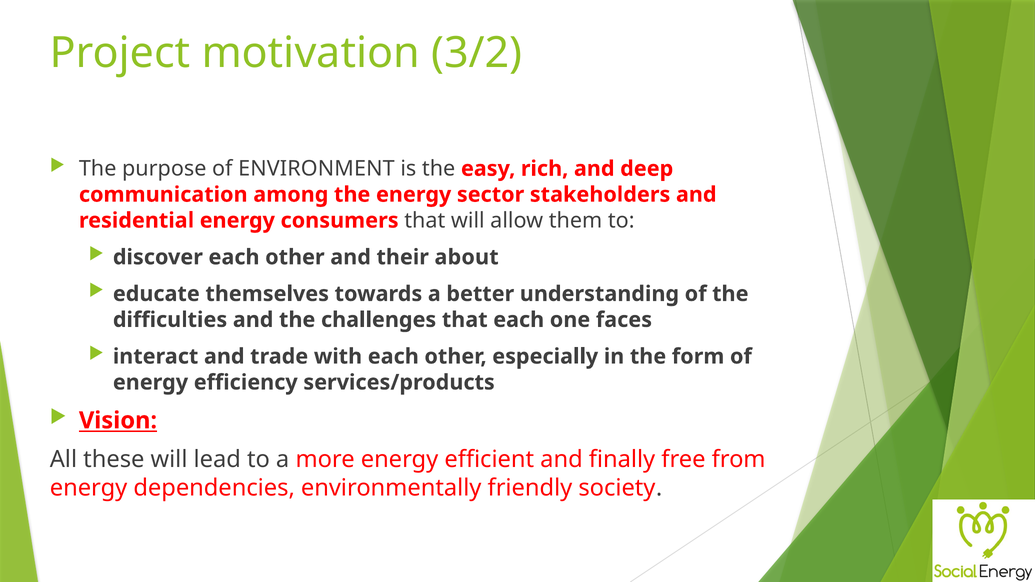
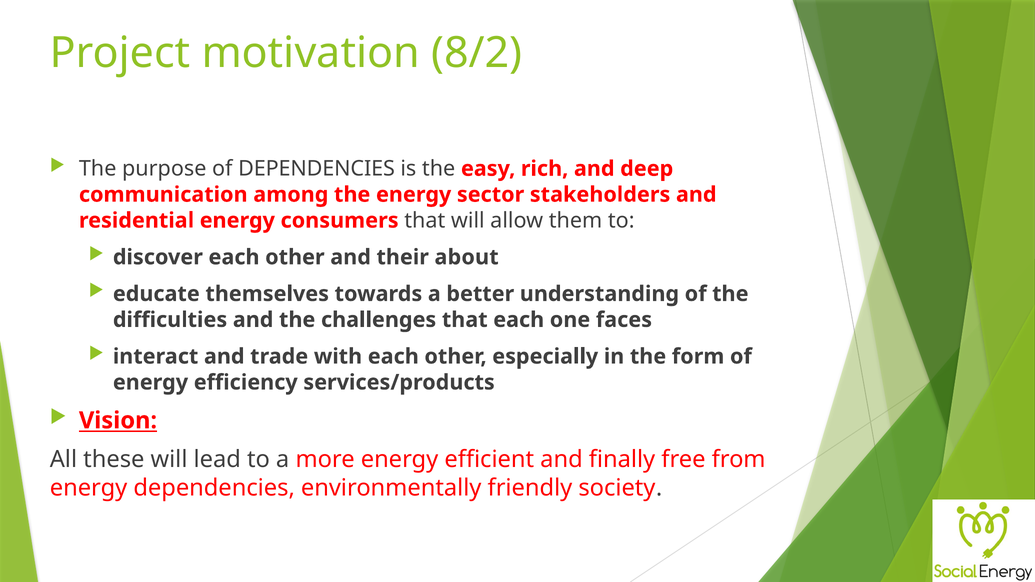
3/2: 3/2 -> 8/2 (477, 53)
of ENVIRONMENT: ENVIRONMENT -> DEPENDENCIES (317, 169)
